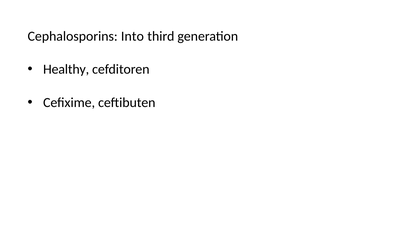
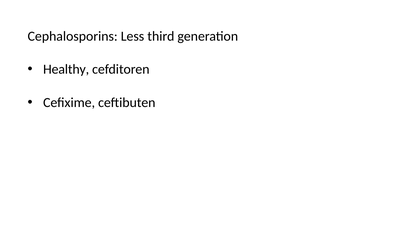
Into: Into -> Less (132, 36)
